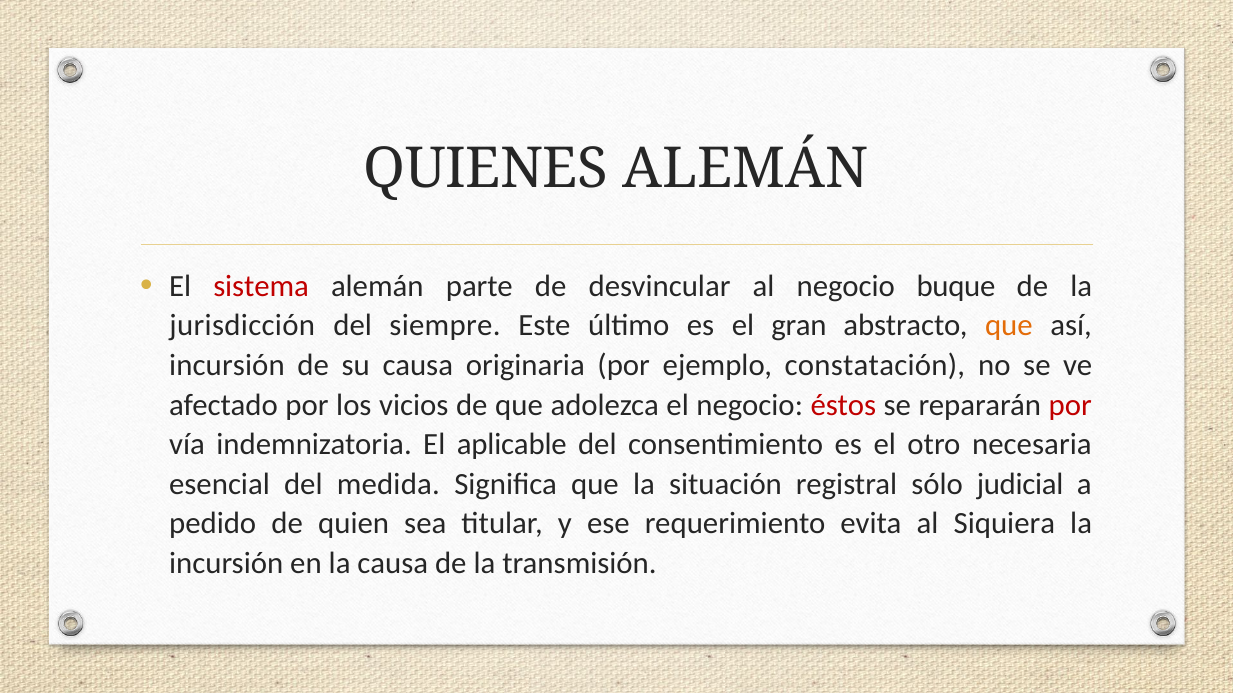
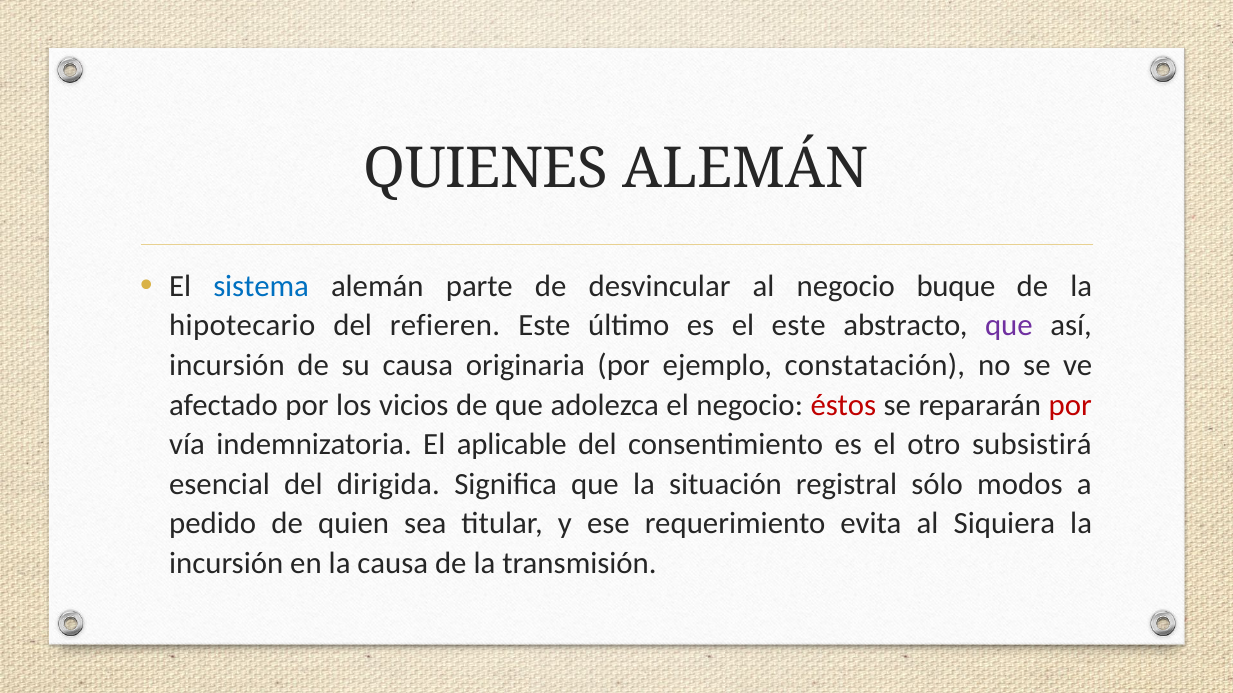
sistema colour: red -> blue (261, 286)
jurisdicción: jurisdicción -> hipotecario (242, 326)
siempre: siempre -> refieren (445, 326)
el gran: gran -> este (799, 326)
que colour: orange -> purple (1009, 326)
necesaria: necesaria -> subsistirá (1032, 445)
medida: medida -> dirigida (388, 484)
judicial: judicial -> modos (1020, 484)
